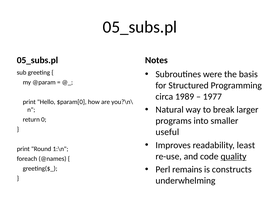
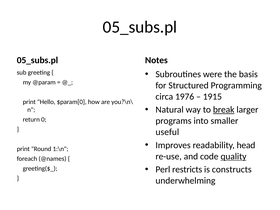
1989: 1989 -> 1976 (185, 97)
1977: 1977 -> 1915 (212, 97)
break underline: none -> present (224, 110)
least: least -> head (246, 145)
remains: remains -> restricts (187, 169)
